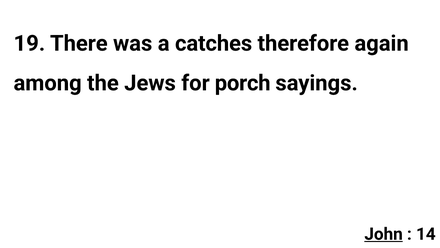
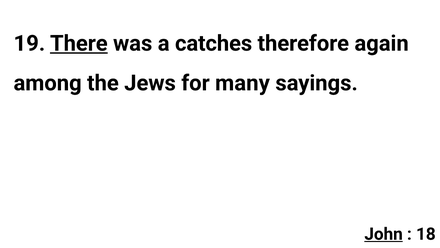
There underline: none -> present (79, 43)
porch: porch -> many (242, 83)
14: 14 -> 18 (426, 234)
